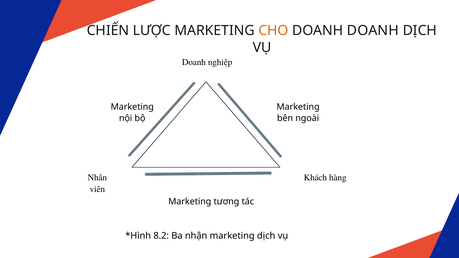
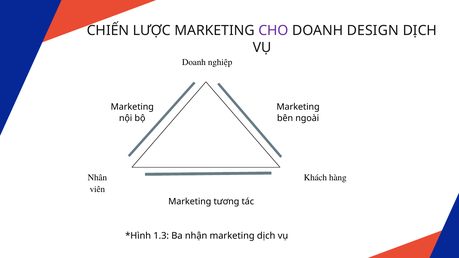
CHO colour: orange -> purple (273, 30)
DOANH DOANH: DOANH -> DESIGN (373, 30)
8.2: 8.2 -> 1.3 (161, 236)
